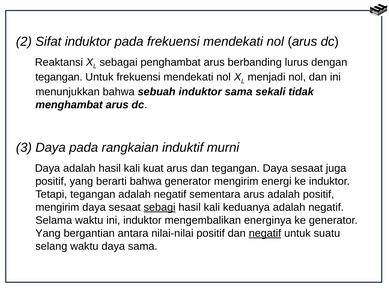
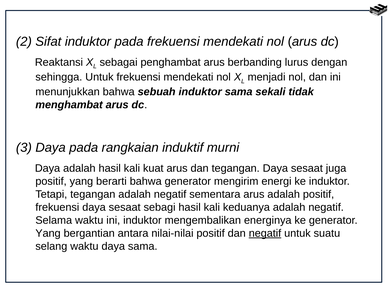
tegangan: tegangan -> sehingga (59, 77)
mengirim: mengirim -> frekuensi (57, 207)
sebagi underline: present -> none (160, 207)
